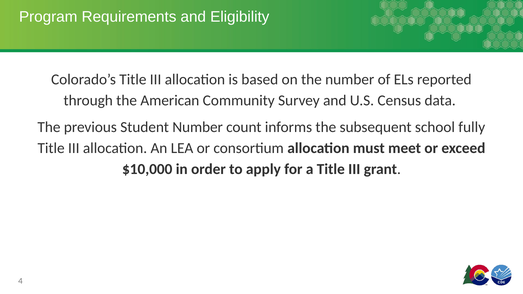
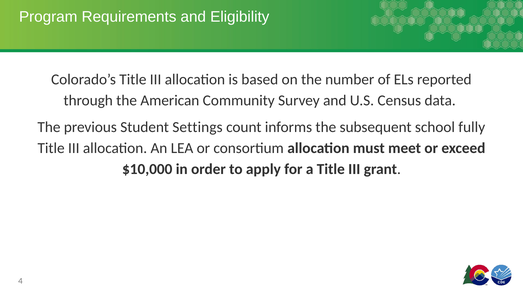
Student Number: Number -> Settings (197, 127)
